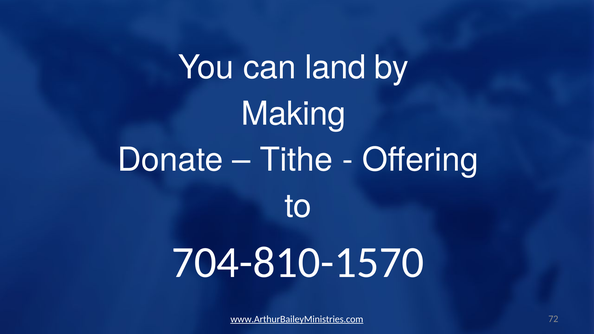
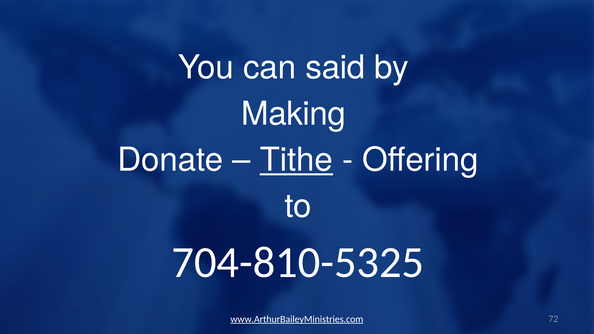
land: land -> said (335, 68)
Tithe underline: none -> present (296, 160)
704-810-1570: 704-810-1570 -> 704-810-5325 (298, 262)
